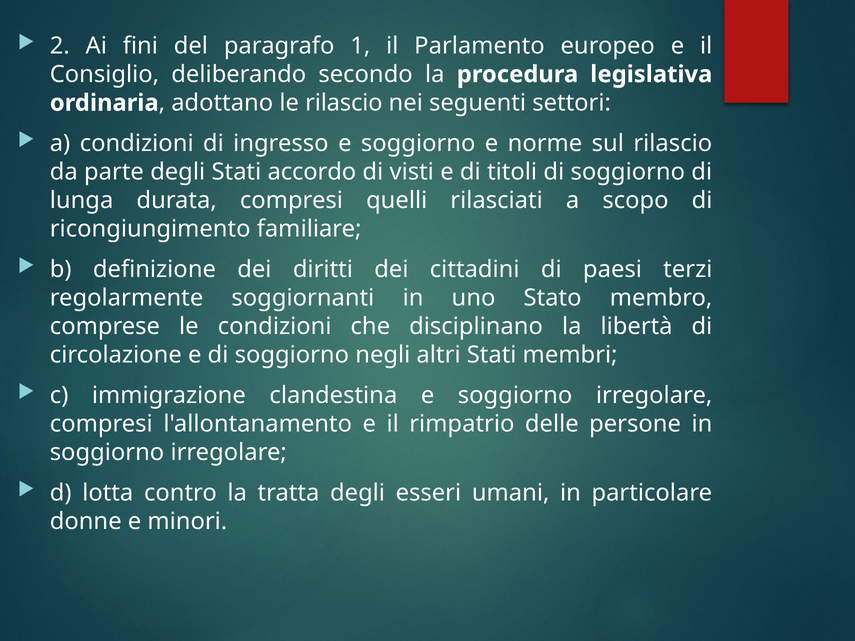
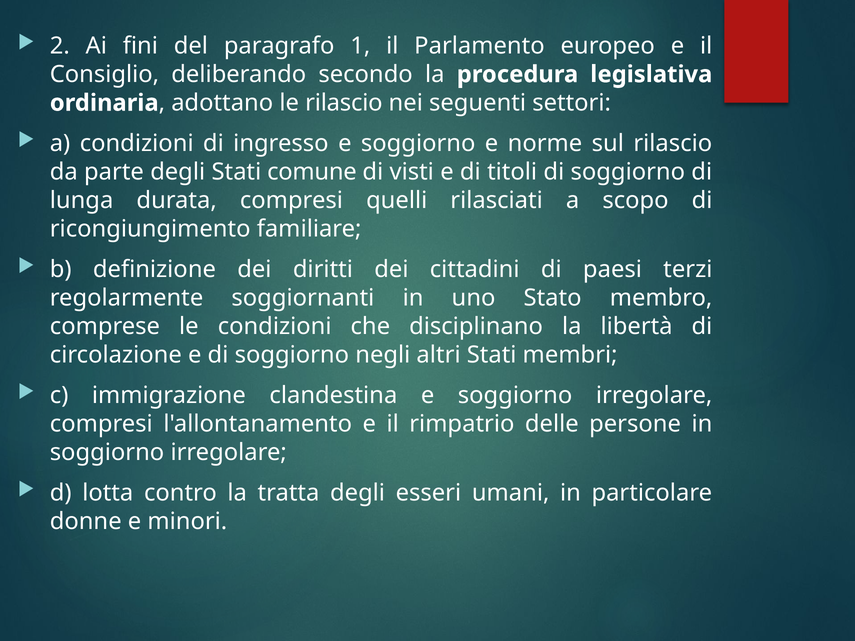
accordo: accordo -> comune (312, 172)
